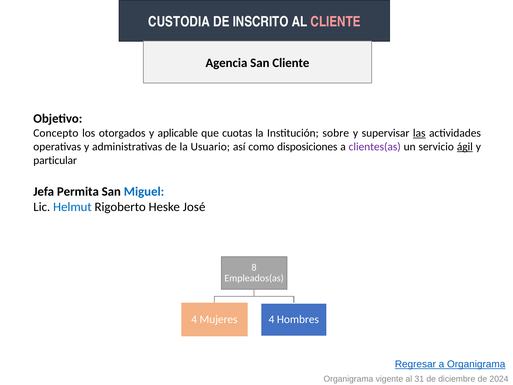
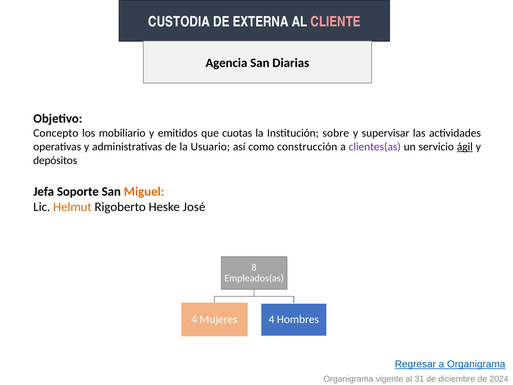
INSCRITO: INSCRITO -> EXTERNA (261, 22)
San Cliente: Cliente -> Diarias (291, 63)
otorgados: otorgados -> mobiliario (122, 133)
aplicable: aplicable -> emitidos (178, 133)
las underline: present -> none (419, 133)
disposiciones: disposiciones -> construcción (307, 147)
particular: particular -> depósitos (55, 160)
Permita: Permita -> Soporte (78, 191)
Miguel colour: blue -> orange (144, 191)
Helmut colour: blue -> orange (72, 207)
